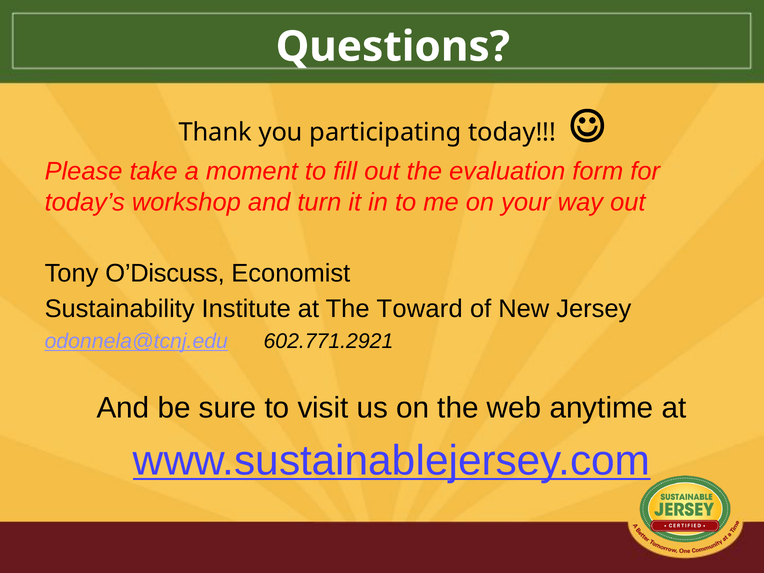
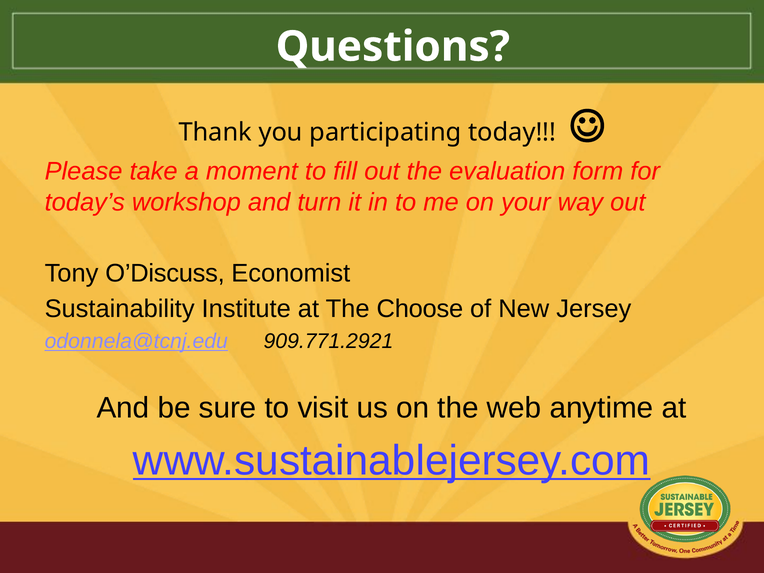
Toward: Toward -> Choose (420, 309)
602.771.2921: 602.771.2921 -> 909.771.2921 (328, 341)
